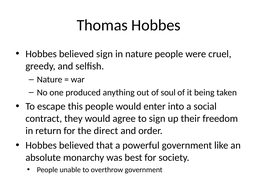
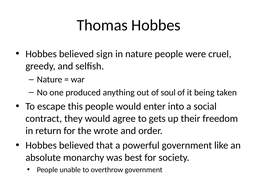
to sign: sign -> gets (157, 118)
direct: direct -> wrote (106, 131)
